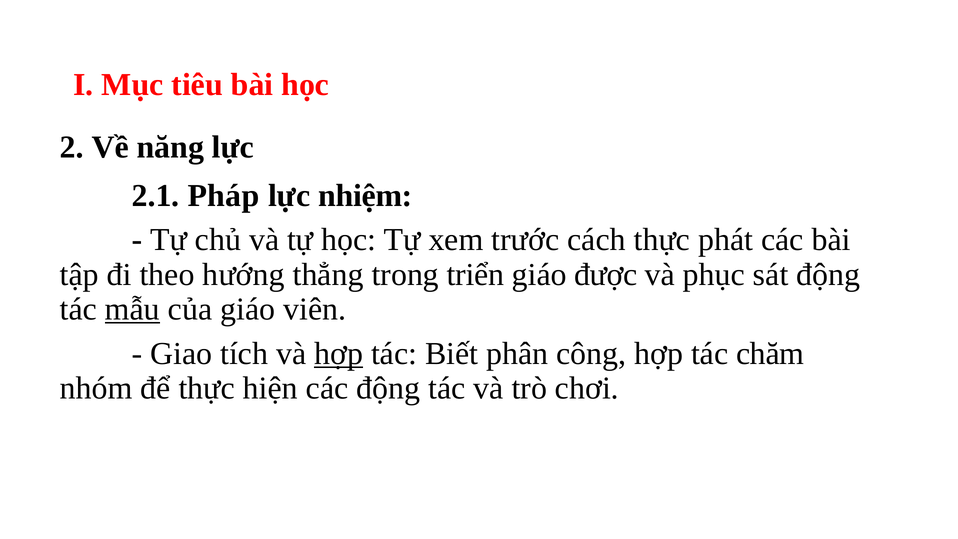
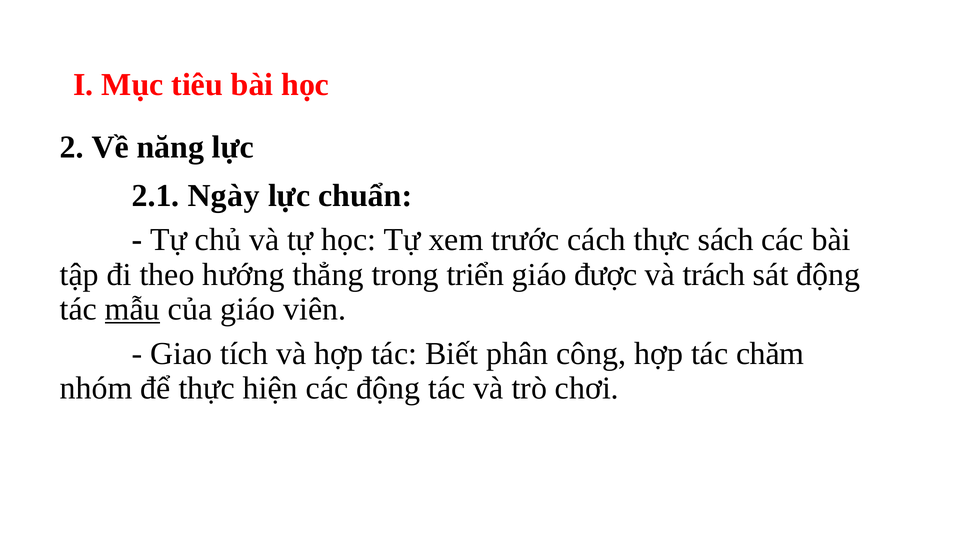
Pháp: Pháp -> Ngày (224, 196)
nhiệm: nhiệm -> chuẩn (365, 196)
phát: phát -> sách (726, 240)
phục: phục -> trách (714, 274)
hợp underline: present -> none (339, 353)
